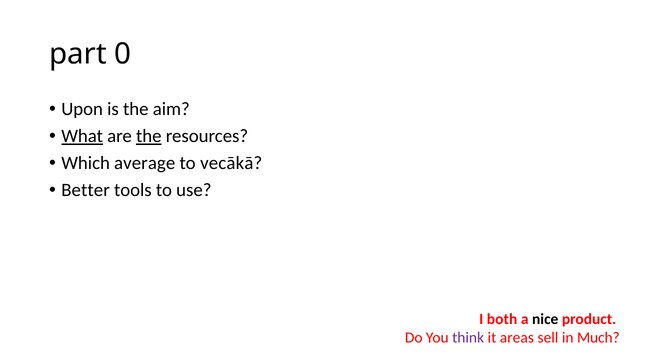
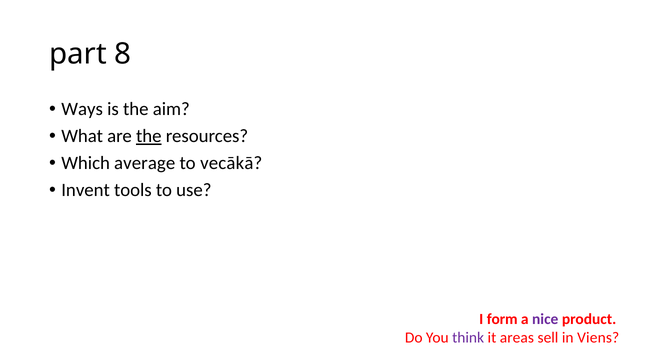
0: 0 -> 8 (123, 54)
Upon: Upon -> Ways (82, 109)
What underline: present -> none (82, 136)
Better: Better -> Invent (86, 190)
both: both -> form (502, 319)
nice colour: black -> purple (545, 319)
Much: Much -> Viens (598, 337)
